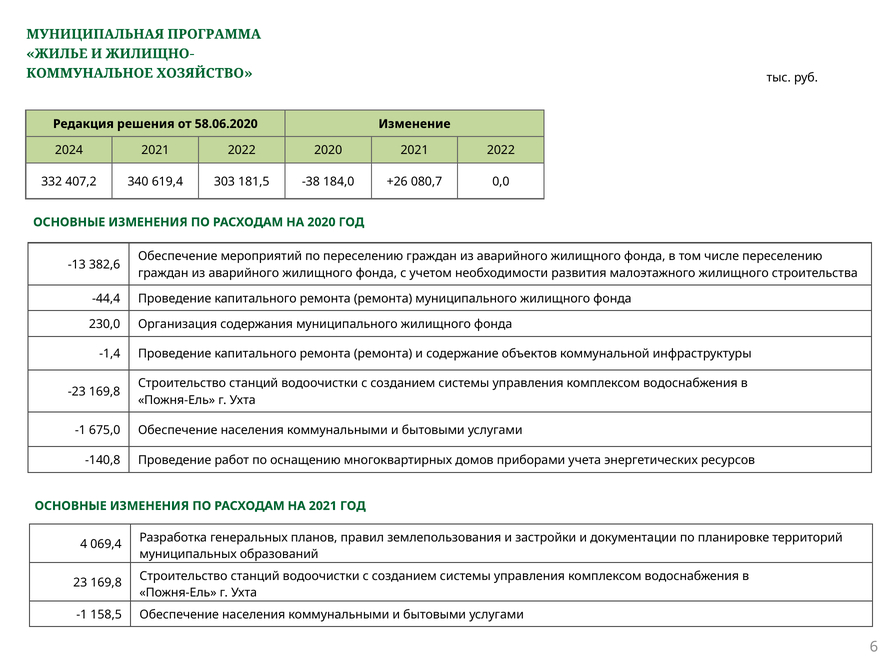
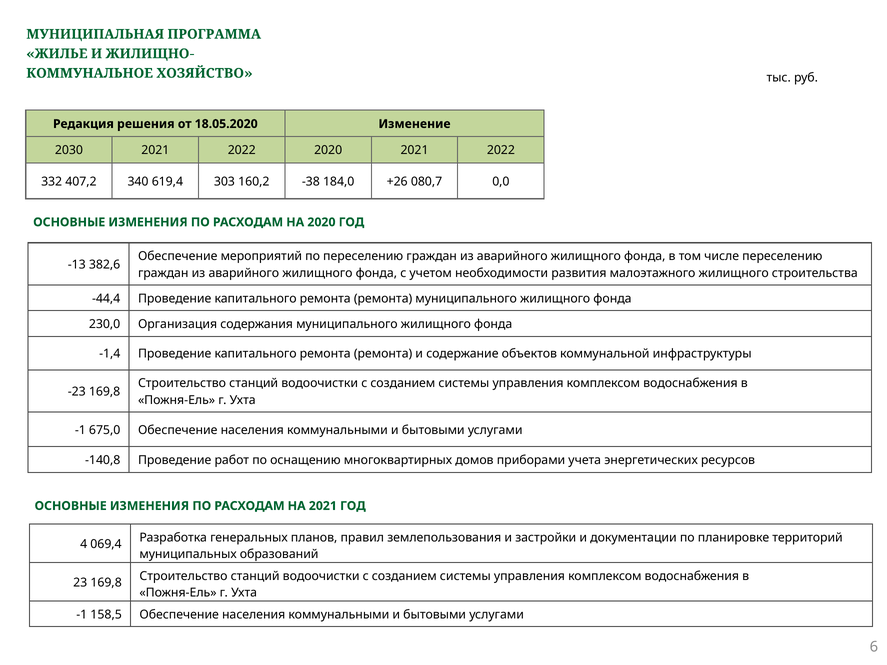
58.06.2020: 58.06.2020 -> 18.05.2020 (226, 124)
2024: 2024 -> 2030 (69, 150)
181,5: 181,5 -> 160,2 (254, 182)
